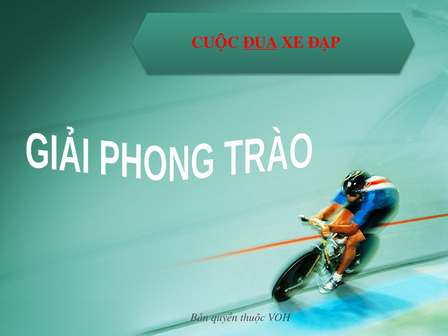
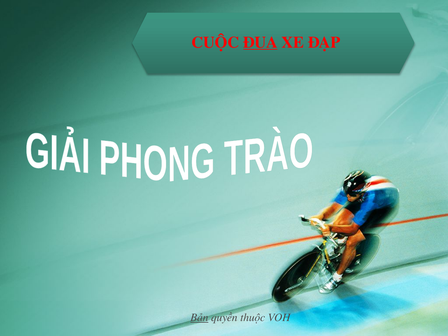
Bản underline: none -> present (199, 317)
